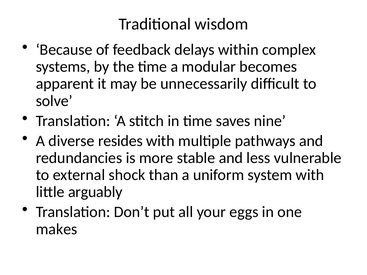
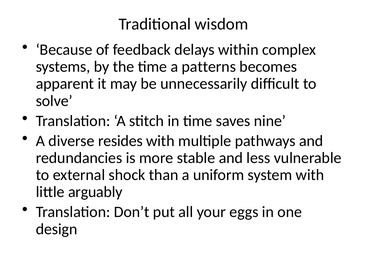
modular: modular -> patterns (209, 67)
makes: makes -> design (57, 229)
